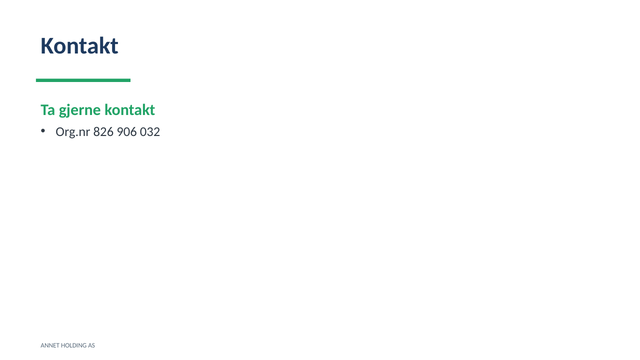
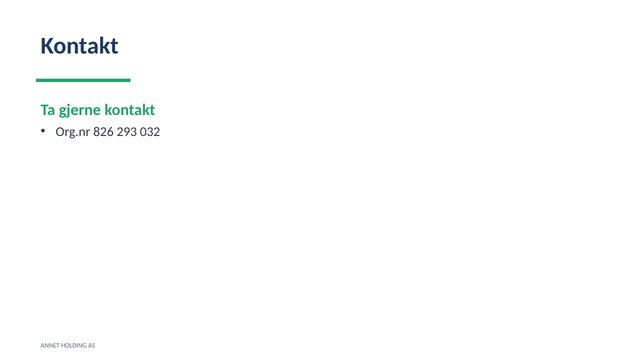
906: 906 -> 293 (127, 132)
